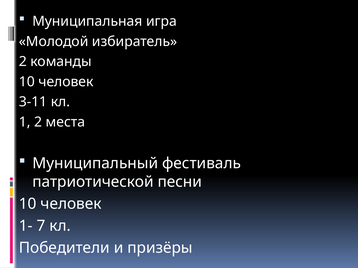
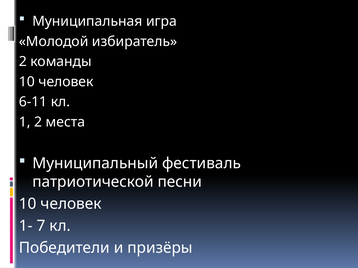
3-11: 3-11 -> 6-11 (33, 102)
